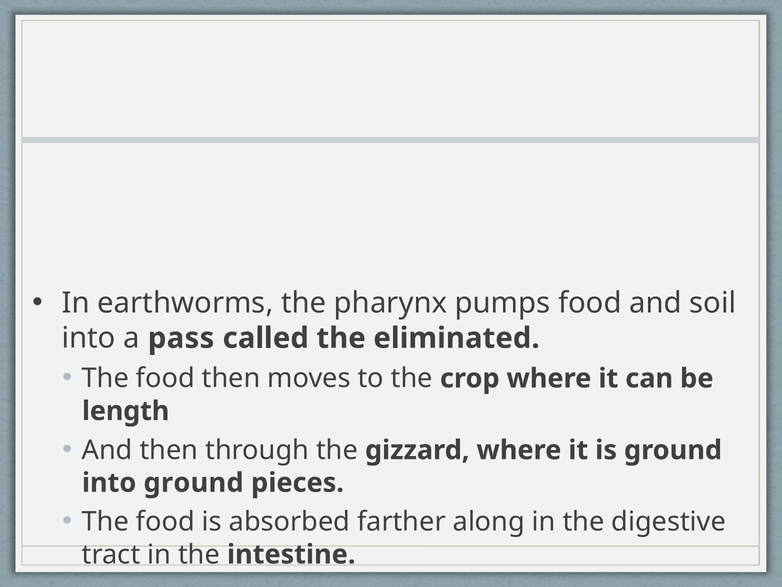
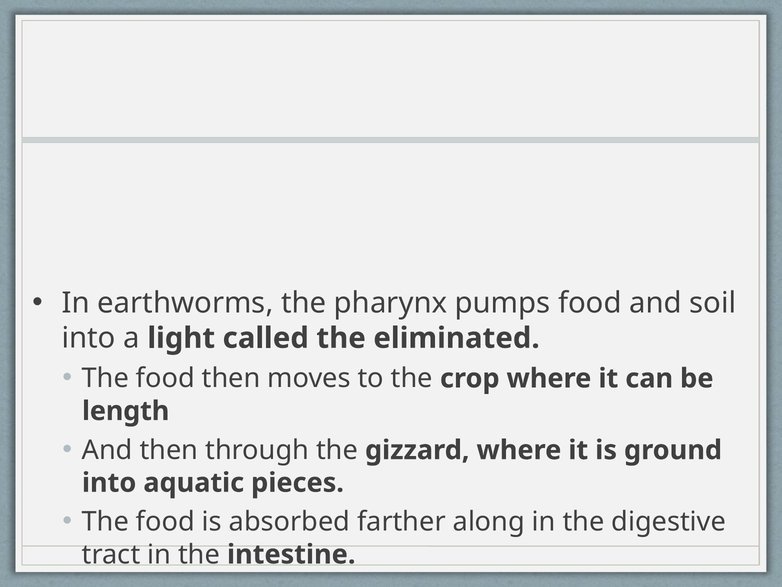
pass: pass -> light (181, 338)
into ground: ground -> aquatic (194, 482)
